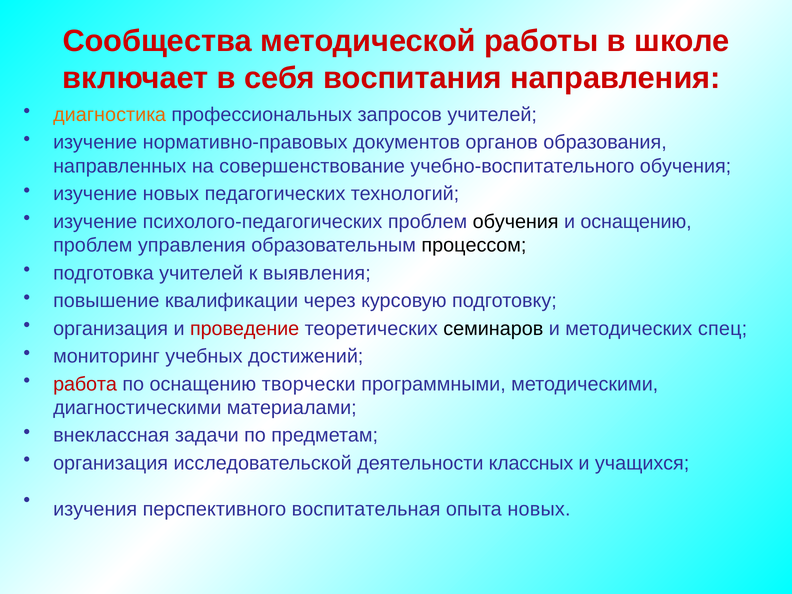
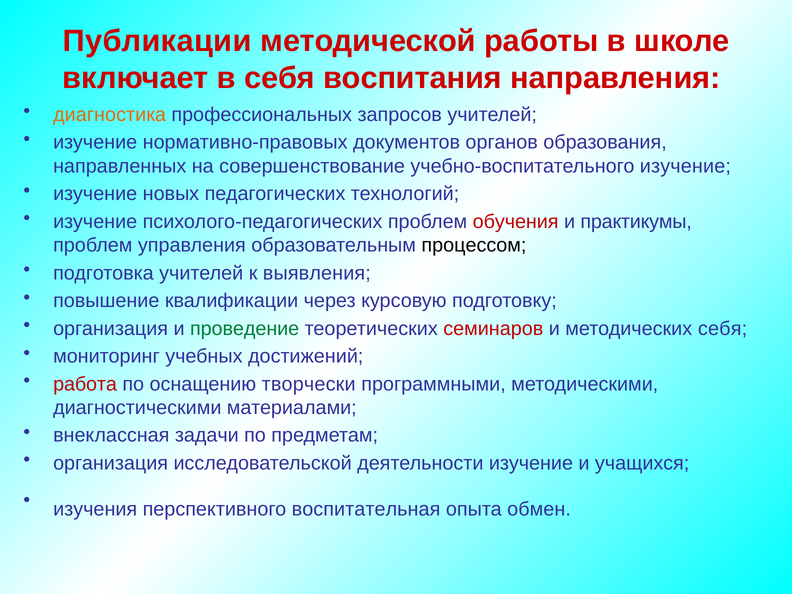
Сообщества: Сообщества -> Публикации (157, 41)
учебно-воспитательного обучения: обучения -> изучение (685, 166)
обучения colour: black -> red (516, 222)
и оснащению: оснащению -> практикумы (636, 222)
проведение colour: red -> green (245, 329)
семинаров colour: black -> red (493, 329)
методических спец: спец -> себя (723, 329)
деятельности классных: классных -> изучение (531, 463)
опыта новых: новых -> обмен (539, 509)
